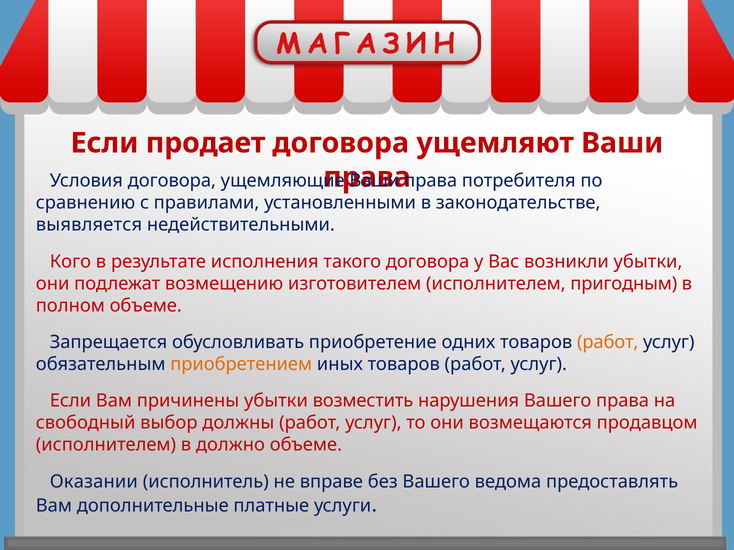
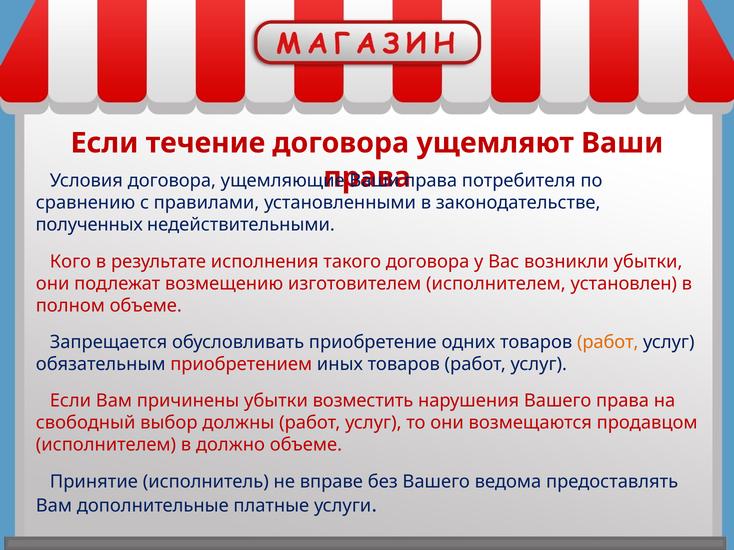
продает: продает -> течение (206, 143)
выявляется: выявляется -> полученных (89, 225)
пригодным: пригодным -> установлен (624, 284)
приобретением colour: orange -> red (241, 364)
Оказании: Оказании -> Принятие (94, 482)
